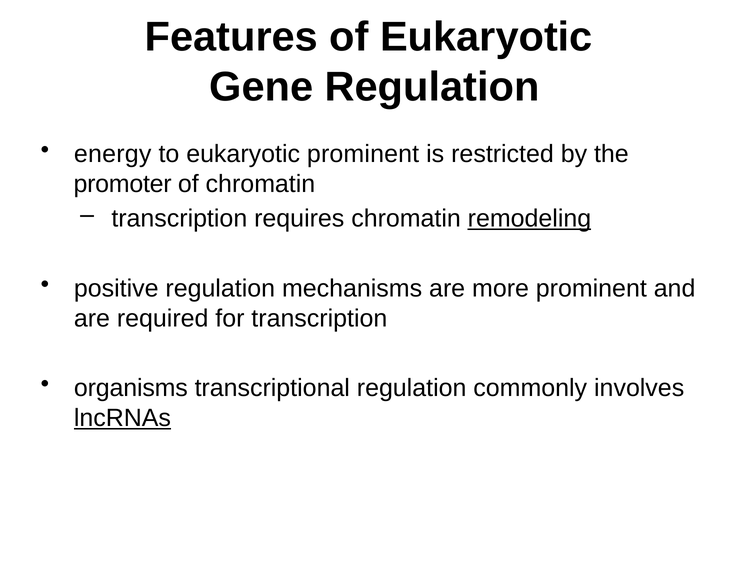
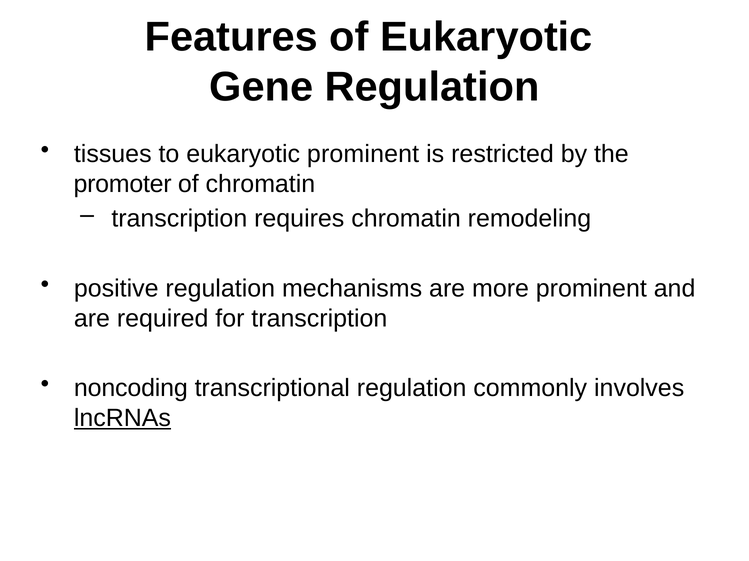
energy: energy -> tissues (113, 154)
remodeling underline: present -> none (529, 219)
organisms: organisms -> noncoding (131, 389)
